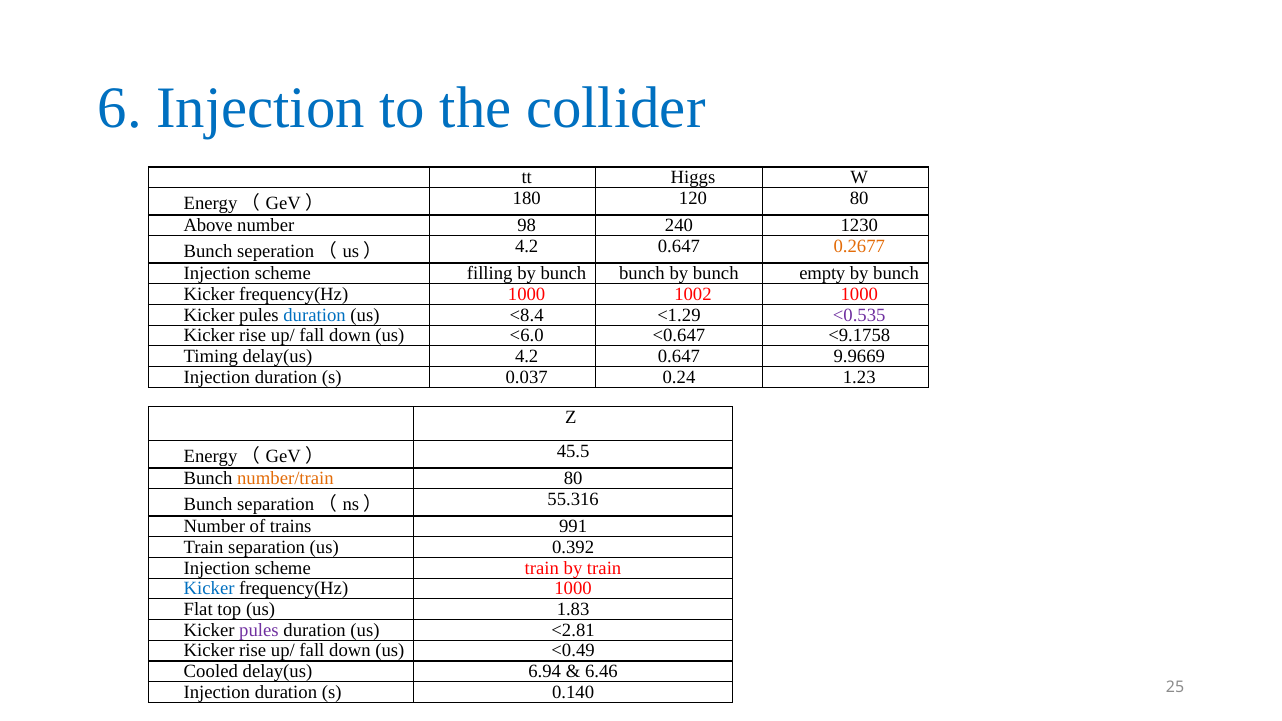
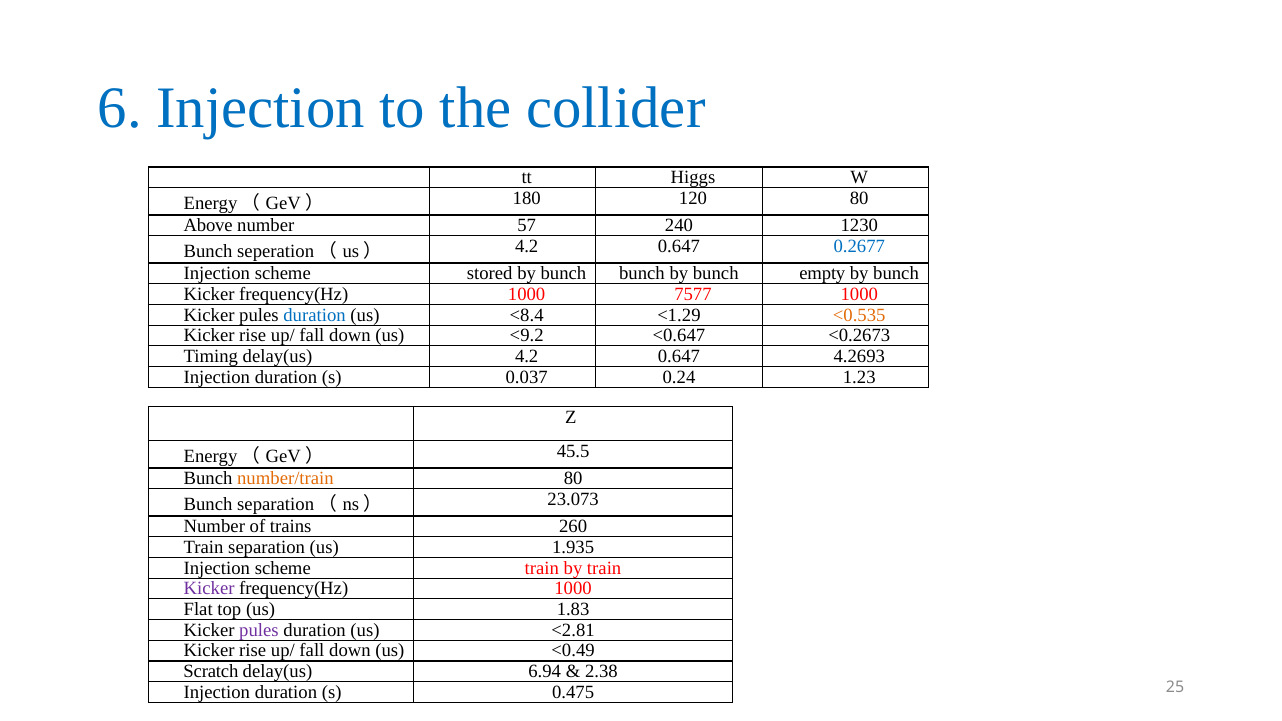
98: 98 -> 57 (527, 226)
0.2677 colour: orange -> blue (859, 246)
filling: filling -> stored (490, 274)
1002: 1002 -> 7577 (693, 294)
<0.535 colour: purple -> orange (859, 315)
<6.0: <6.0 -> <9.2 (527, 336)
<9.1758: <9.1758 -> <0.2673 (859, 336)
9.9669: 9.9669 -> 4.2693 (859, 356)
55.316: 55.316 -> 23.073 (573, 499)
991: 991 -> 260 (573, 527)
0.392: 0.392 -> 1.935 (573, 547)
Kicker colour: blue -> purple (209, 589)
Cooled: Cooled -> Scratch (211, 672)
6.46: 6.46 -> 2.38 (601, 672)
0.140: 0.140 -> 0.475 (573, 692)
